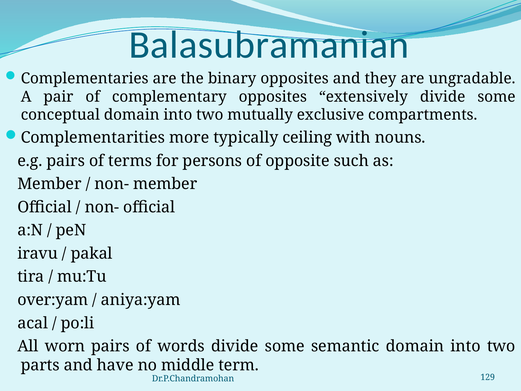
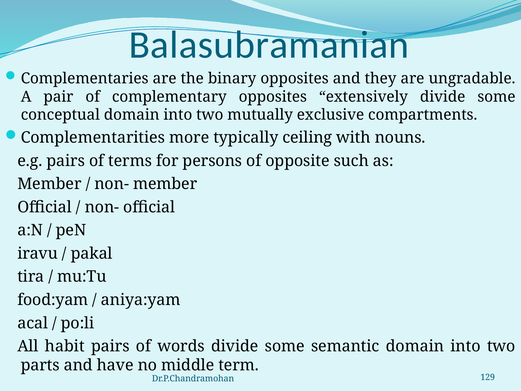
over:yam: over:yam -> food:yam (53, 300)
worn: worn -> habit (65, 346)
